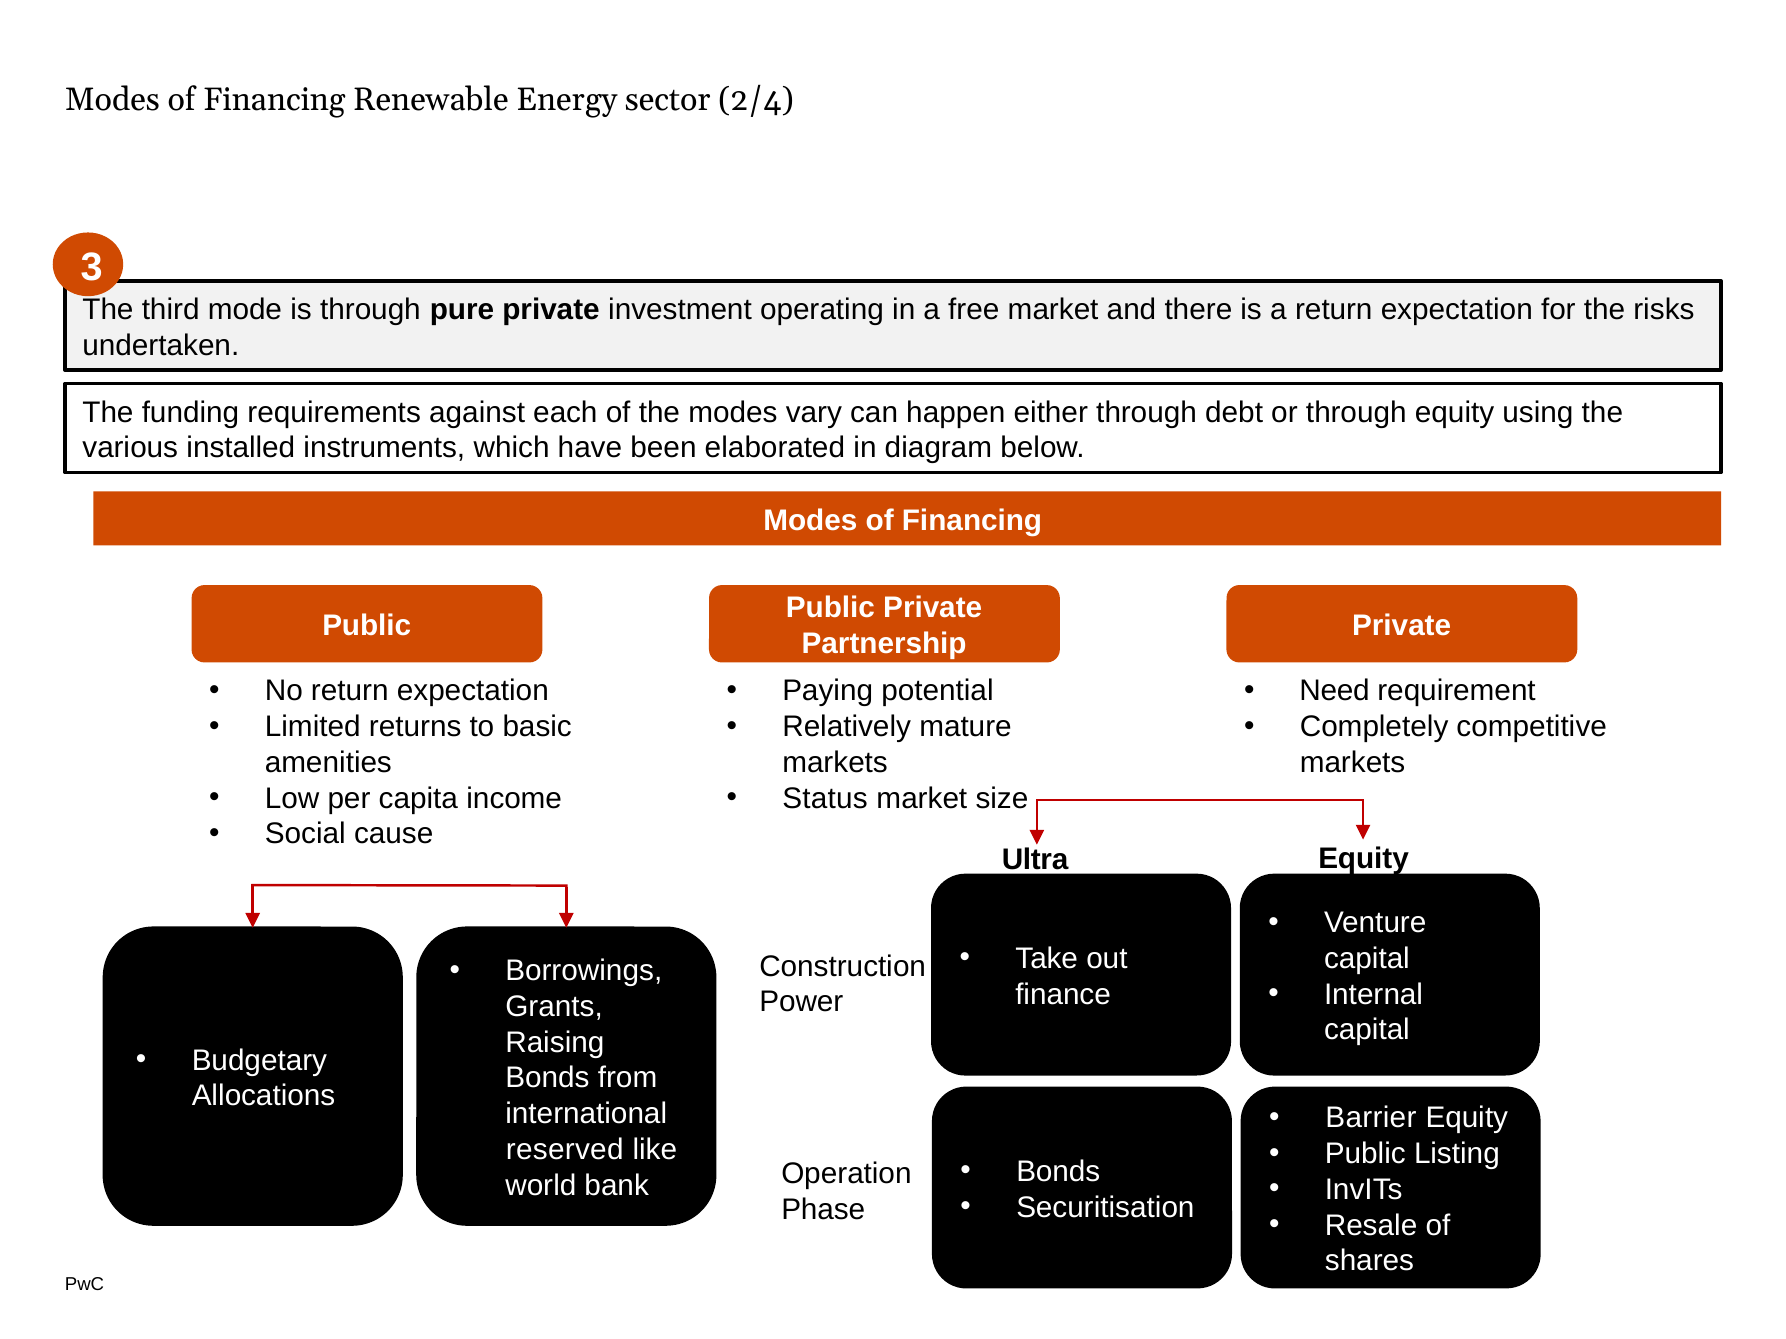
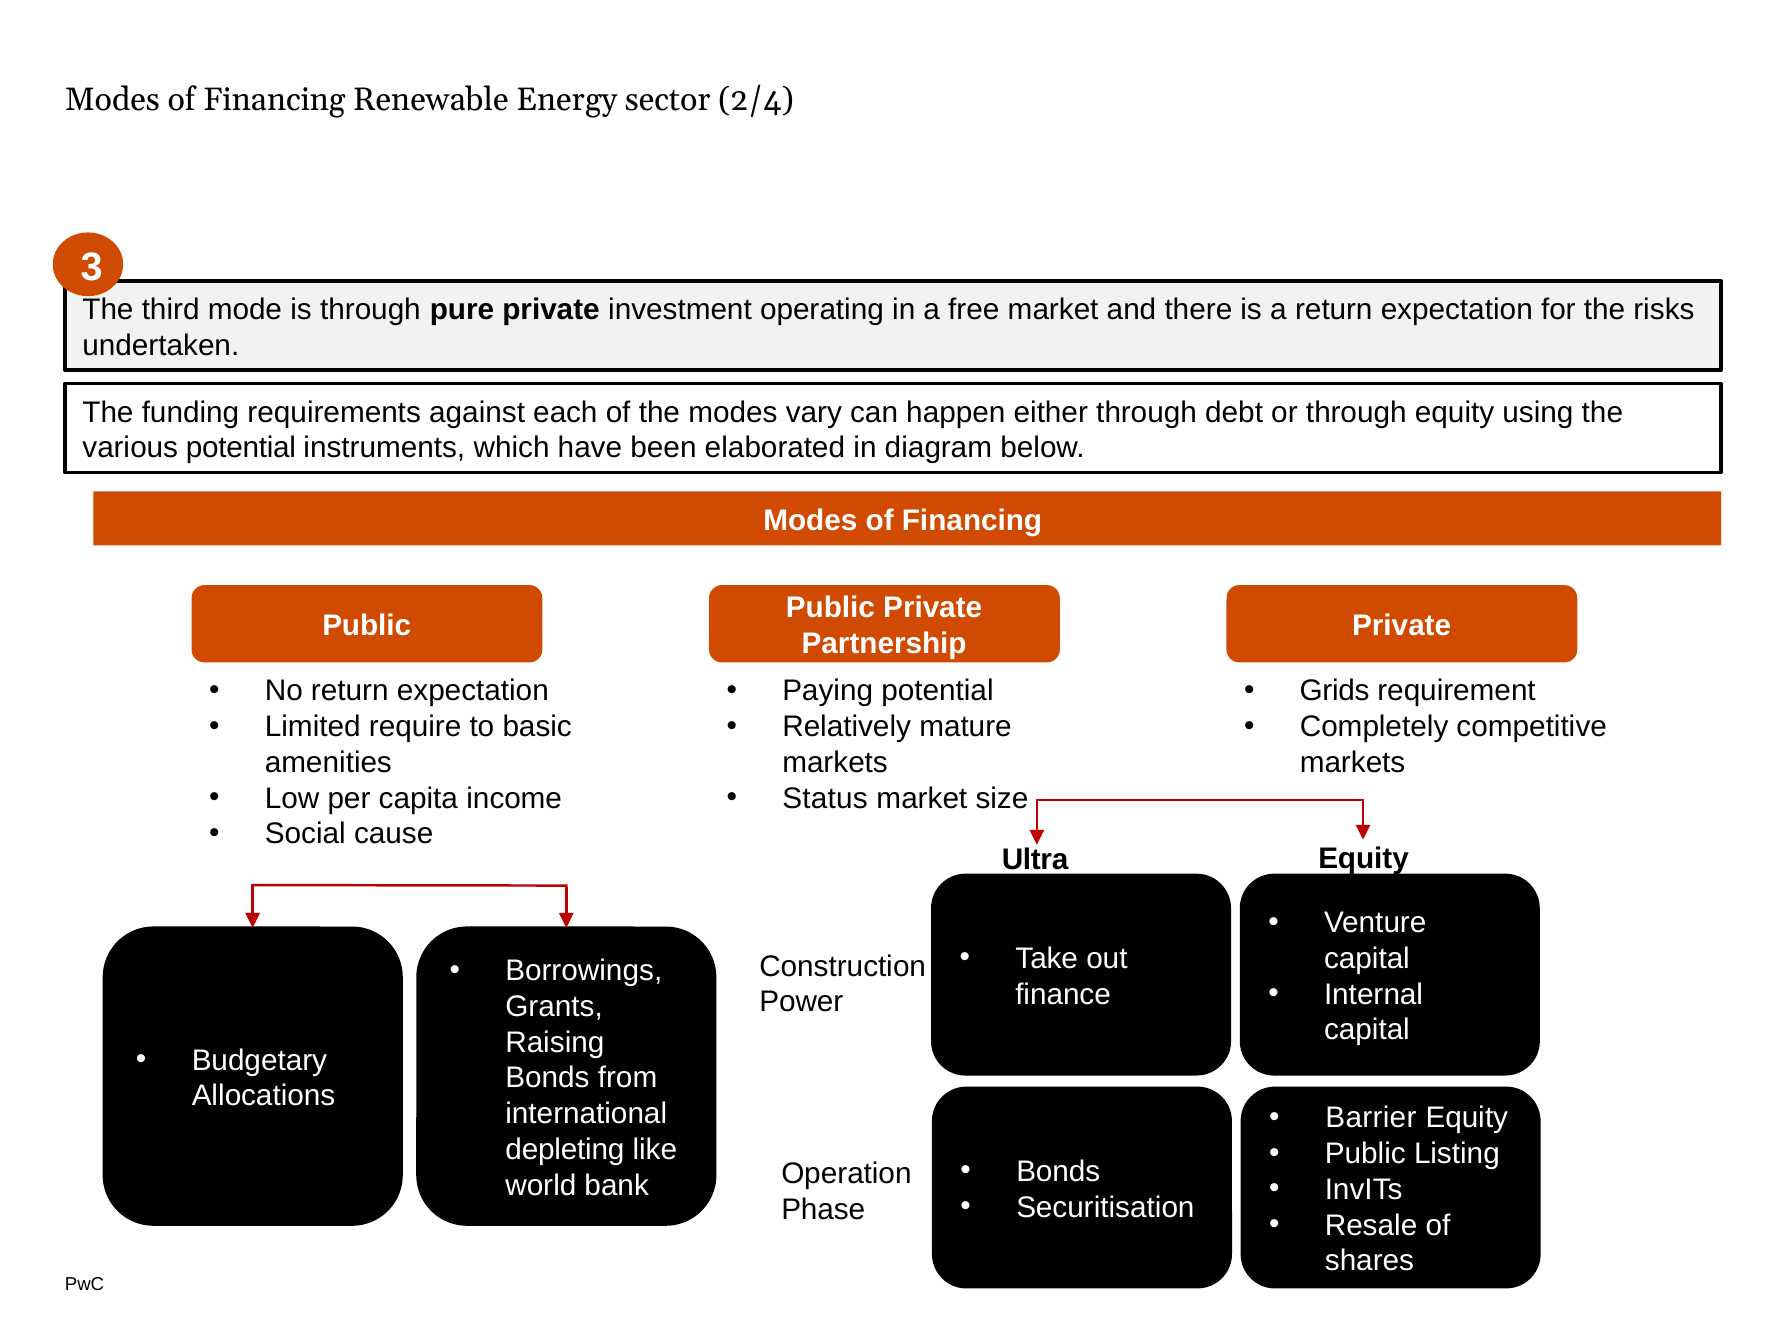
various installed: installed -> potential (241, 448)
Need: Need -> Grids (1335, 691)
returns: returns -> require (415, 727)
reserved: reserved -> depleting (565, 1150)
